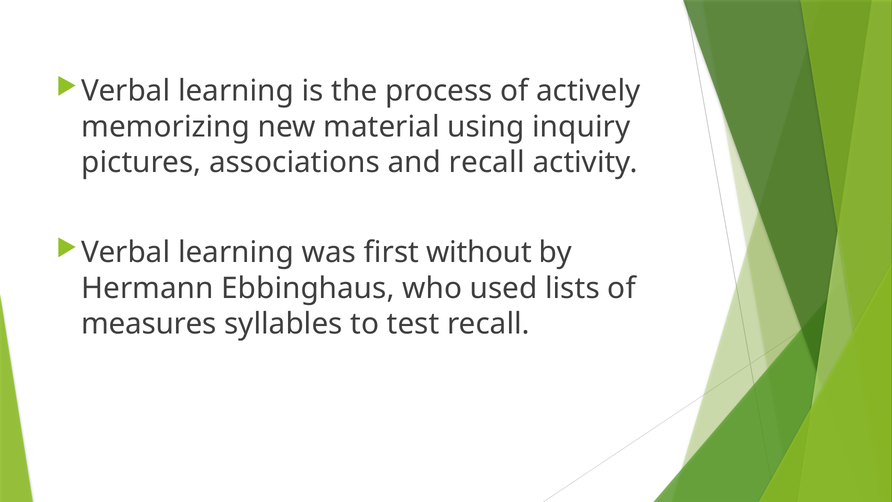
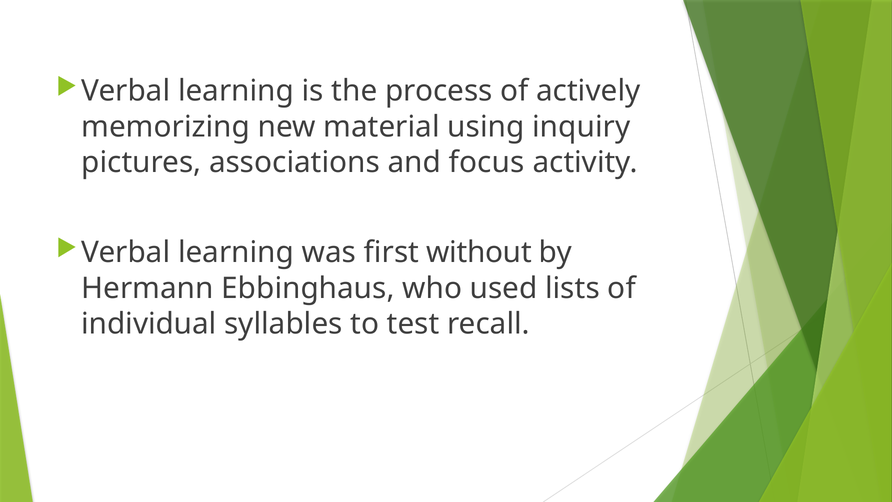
and recall: recall -> focus (487, 162)
measures: measures -> individual (149, 324)
